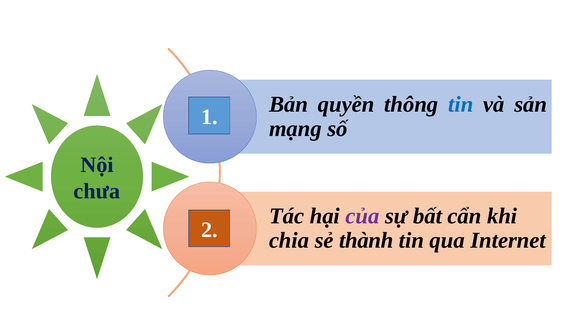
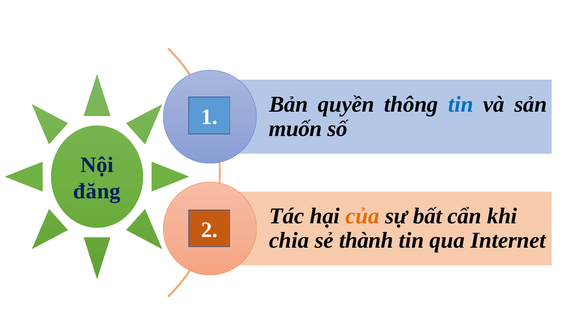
mạng: mạng -> muốn (295, 129)
chưa: chưa -> đăng (97, 191)
của colour: purple -> orange (362, 216)
